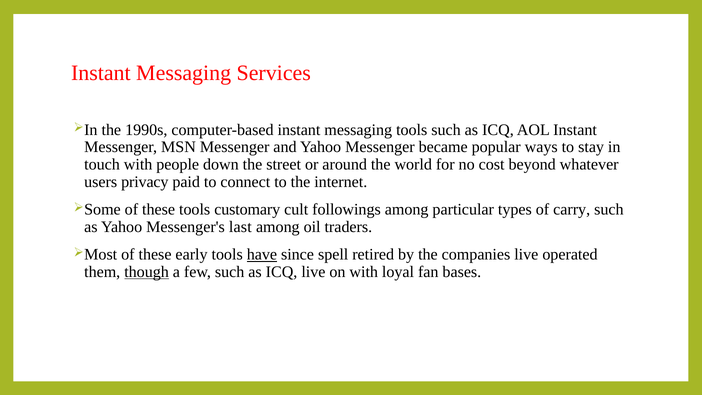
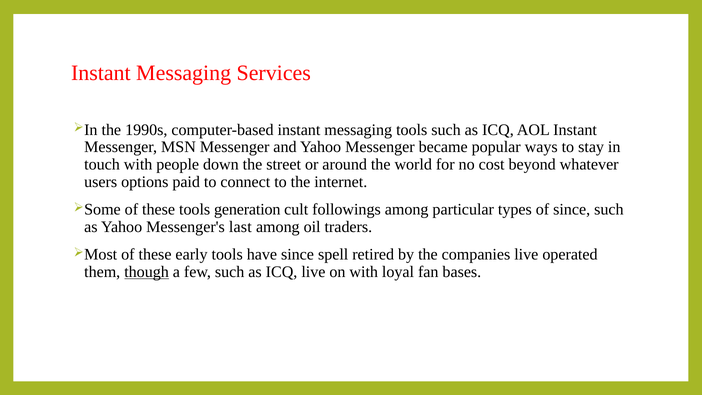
privacy: privacy -> options (145, 182)
customary: customary -> generation (247, 209)
of carry: carry -> since (572, 209)
have underline: present -> none (262, 254)
